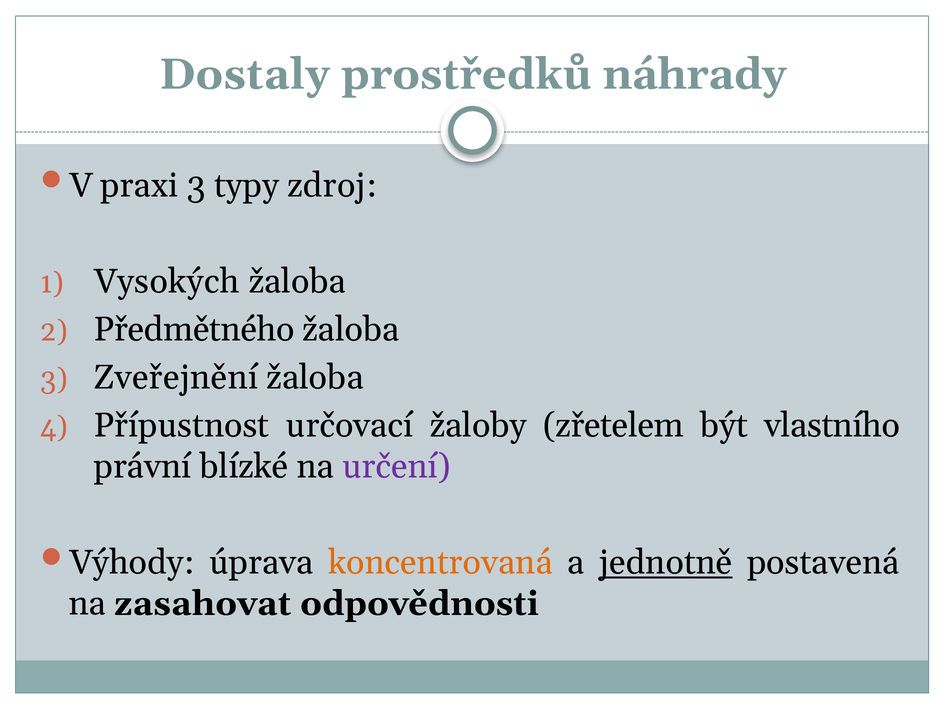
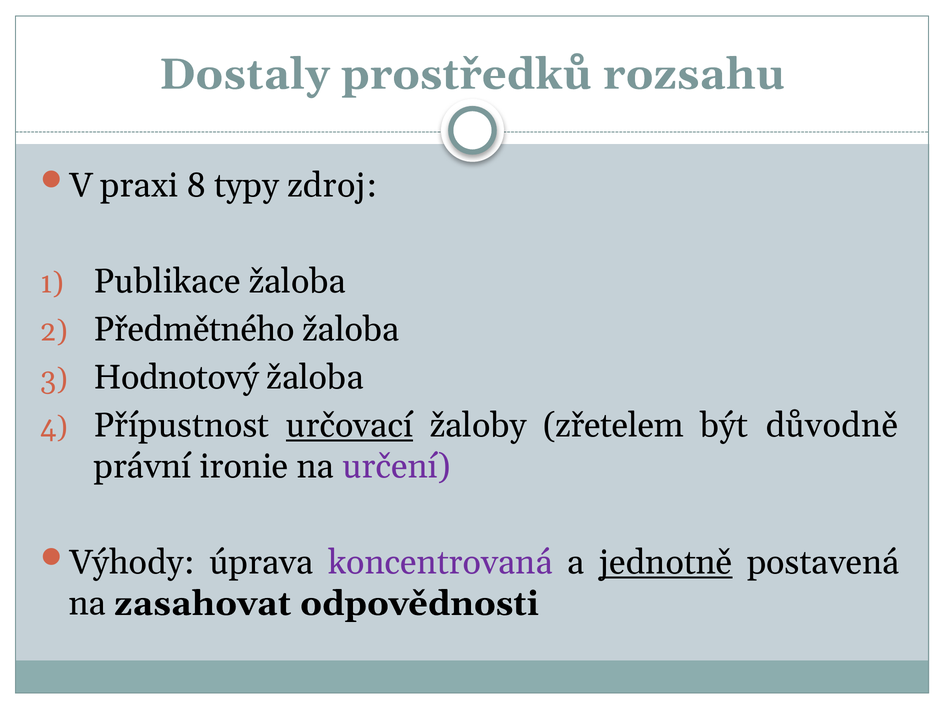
náhrady: náhrady -> rozsahu (694, 74)
praxi 3: 3 -> 8 (196, 185)
Vysokých: Vysokých -> Publikace (167, 281)
Zveřejnění: Zveřejnění -> Hodnotový (176, 377)
určovací underline: none -> present (349, 425)
vlastního: vlastního -> důvodně (832, 425)
blízké: blízké -> ironie (244, 466)
koncentrovaná colour: orange -> purple (440, 562)
